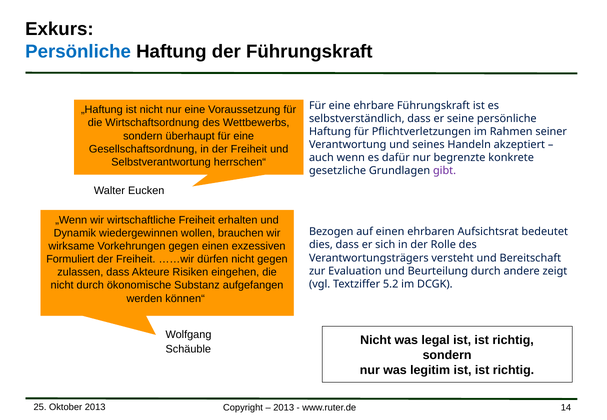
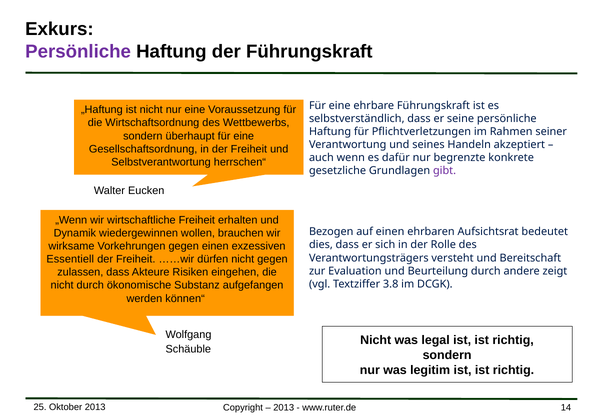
Persönliche colour: blue -> purple (78, 51)
Formuliert: Formuliert -> Essentiell (70, 259)
5.2: 5.2 -> 3.8 (391, 284)
